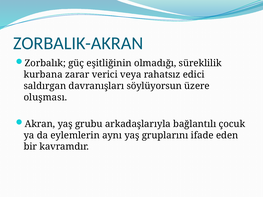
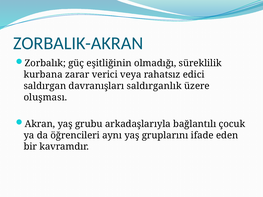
söylüyorsun: söylüyorsun -> saldırganlık (154, 86)
eylemlerin: eylemlerin -> öğrencileri (75, 135)
